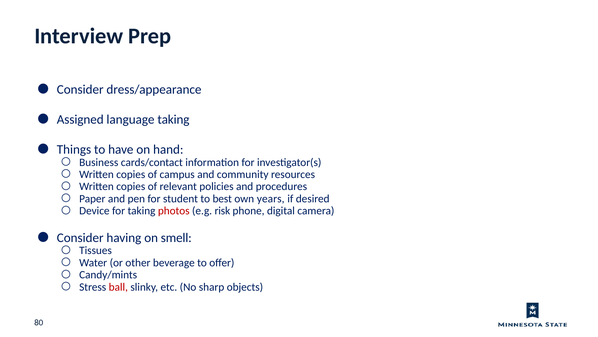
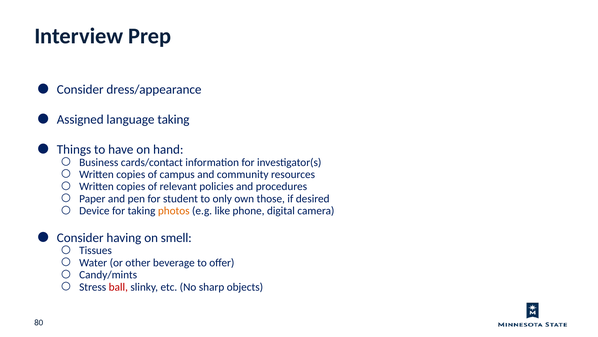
best: best -> only (222, 198)
years: years -> those (271, 198)
photos colour: red -> orange (174, 210)
risk: risk -> like (222, 210)
